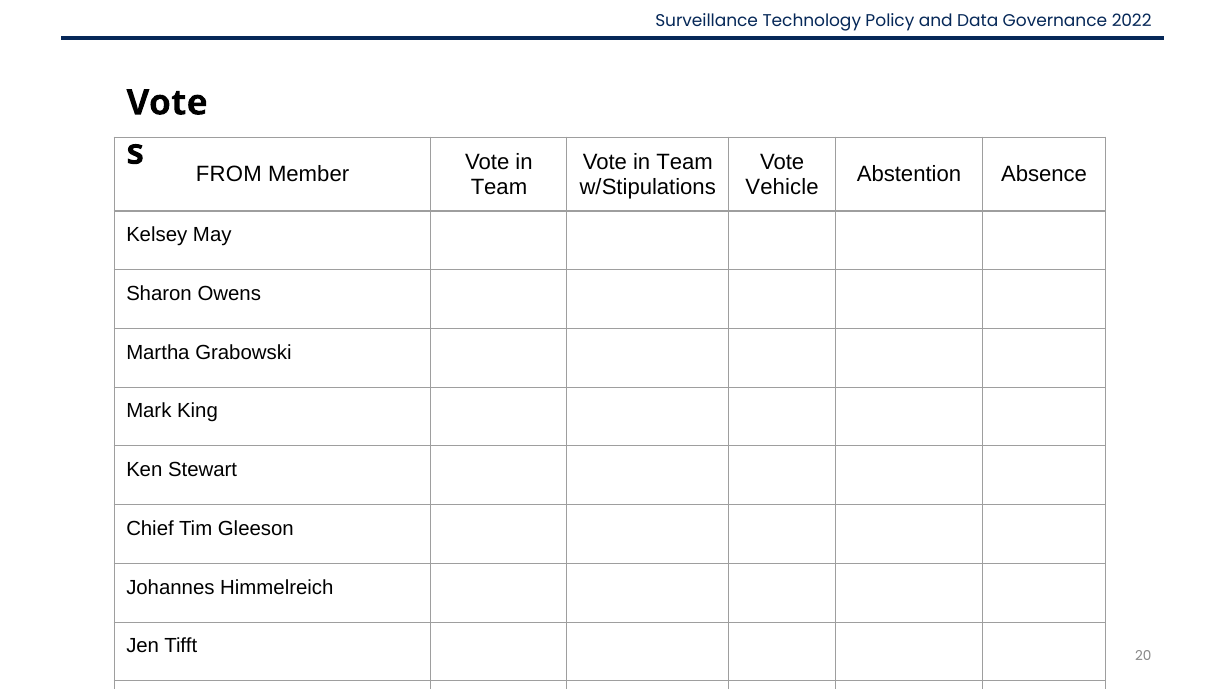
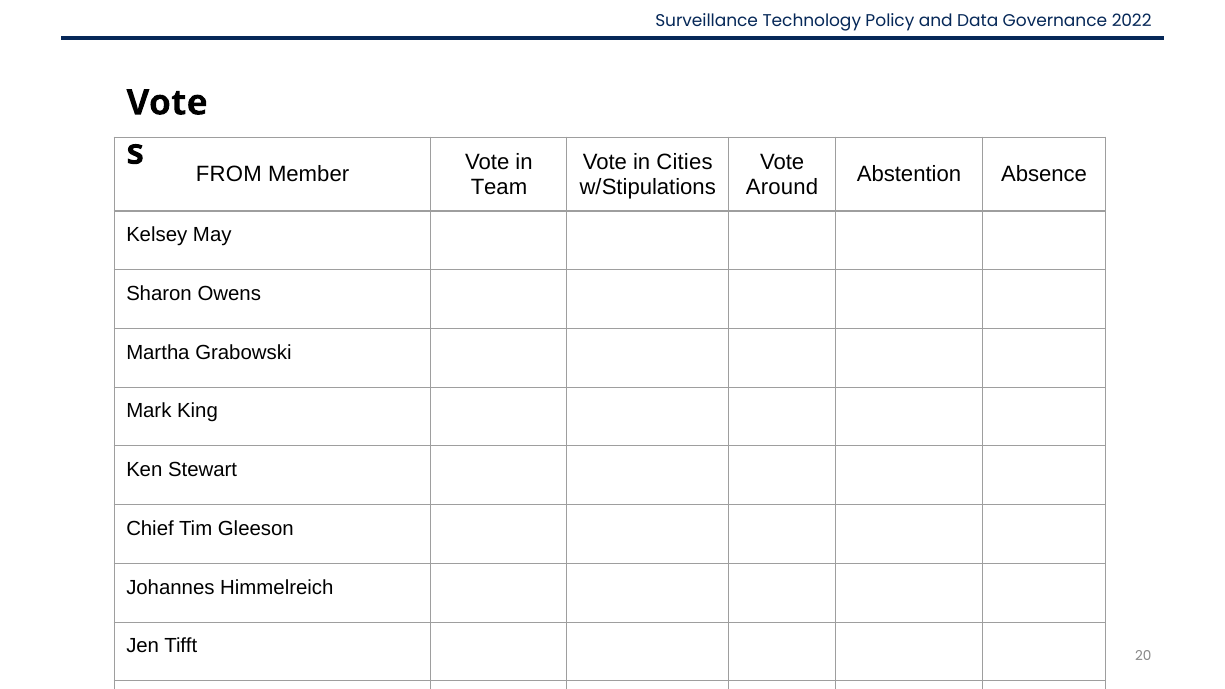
Team: Team -> Cities (684, 162)
Vehicle: Vehicle -> Around (782, 187)
